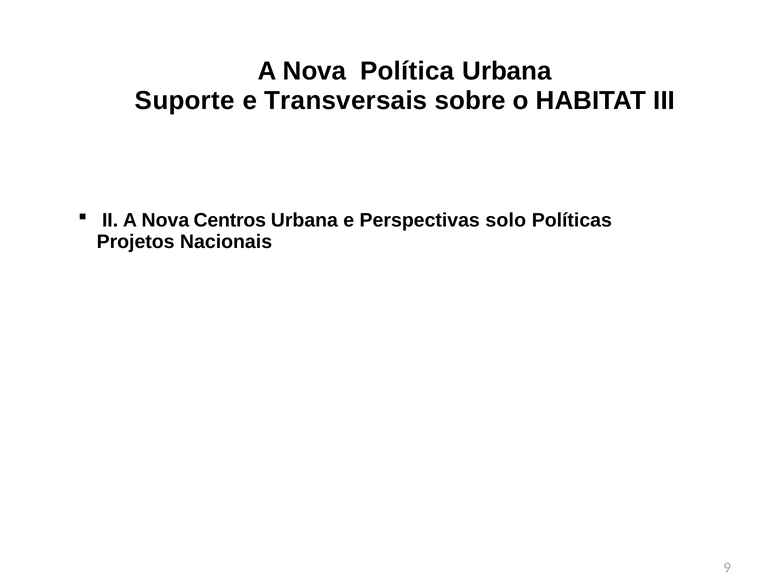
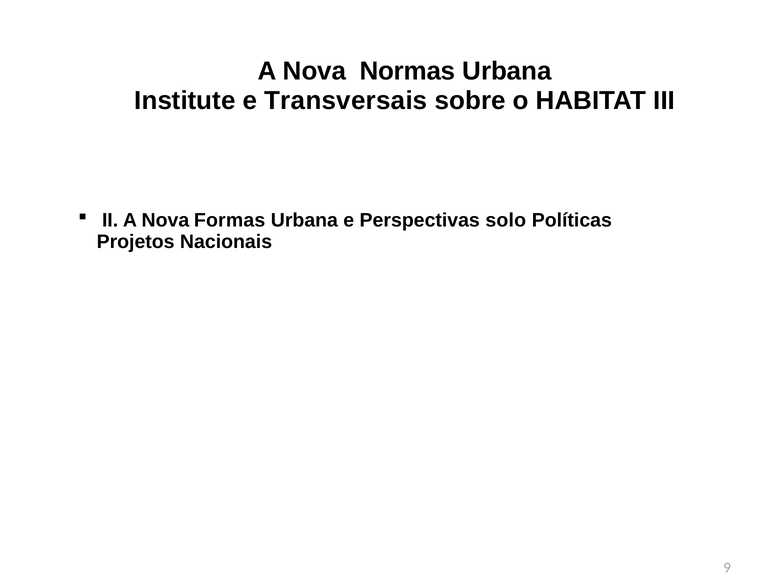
Política: Política -> Normas (408, 71)
Suporte: Suporte -> Institute (185, 100)
Centros: Centros -> Formas (230, 220)
